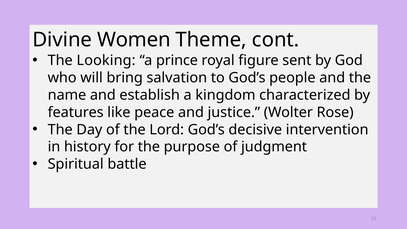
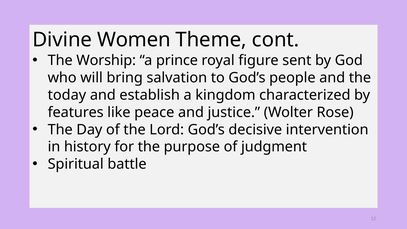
Looking: Looking -> Worship (106, 60)
name: name -> today (67, 95)
